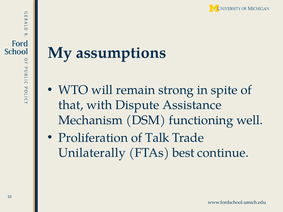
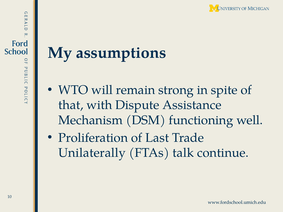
Talk: Talk -> Last (157, 138)
best: best -> talk (183, 153)
